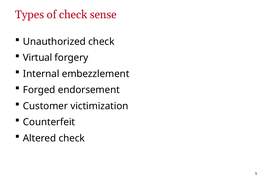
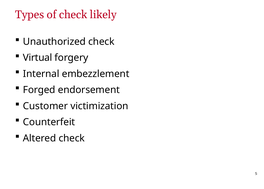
sense: sense -> likely (103, 15)
